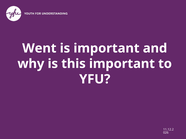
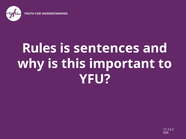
Went: Went -> Rules (39, 48)
is important: important -> sentences (106, 48)
